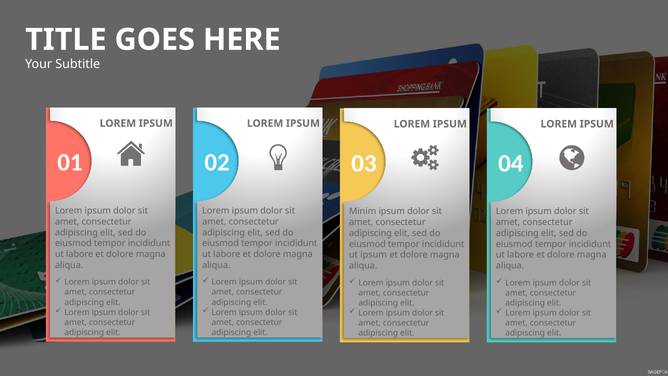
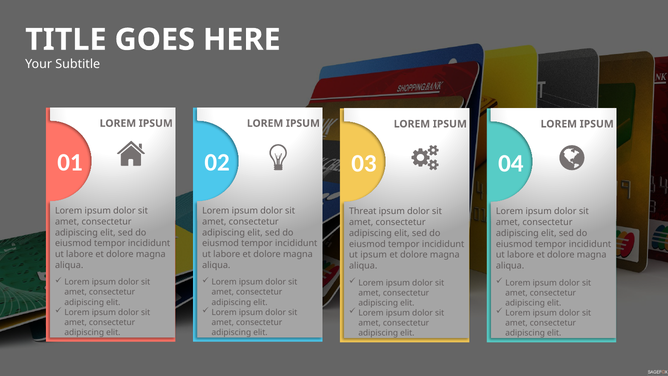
Minim: Minim -> Threat (363, 211)
